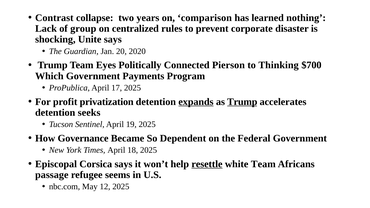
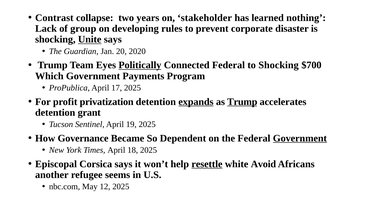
comparison: comparison -> stakeholder (205, 18)
centralized: centralized -> developing (135, 29)
Unite underline: none -> present (90, 39)
Politically underline: none -> present (140, 65)
Connected Pierson: Pierson -> Federal (228, 65)
to Thinking: Thinking -> Shocking (279, 65)
seeks: seeks -> grant (89, 113)
Government underline: none -> present (300, 138)
white Team: Team -> Avoid (263, 164)
passage: passage -> another (52, 175)
